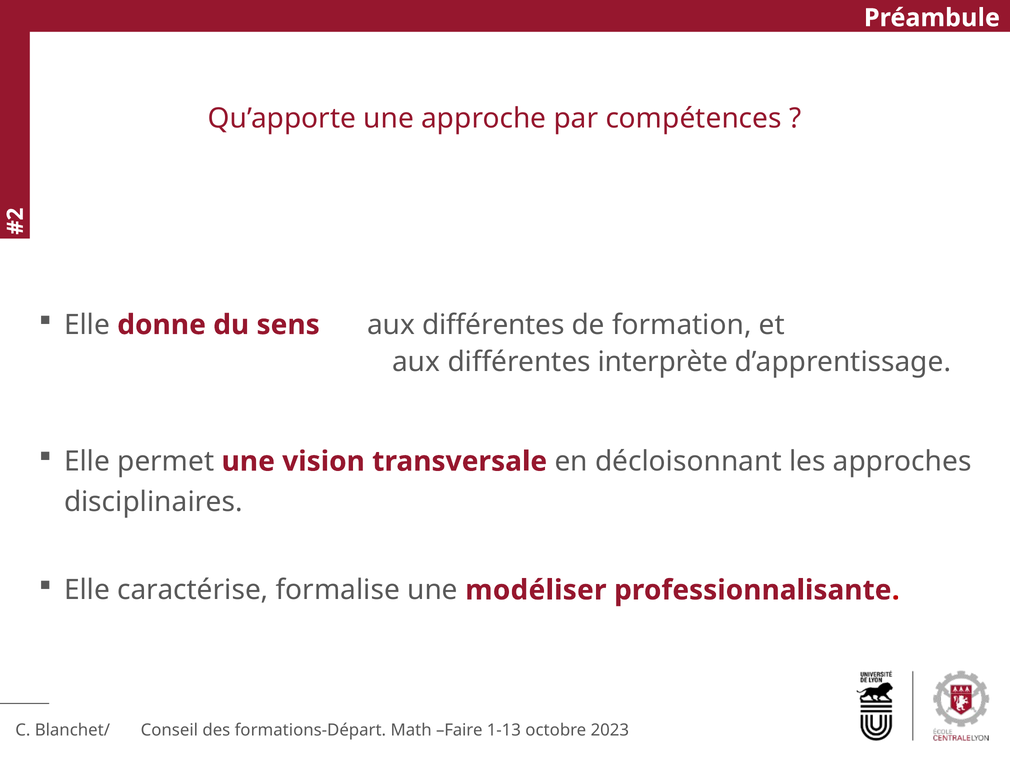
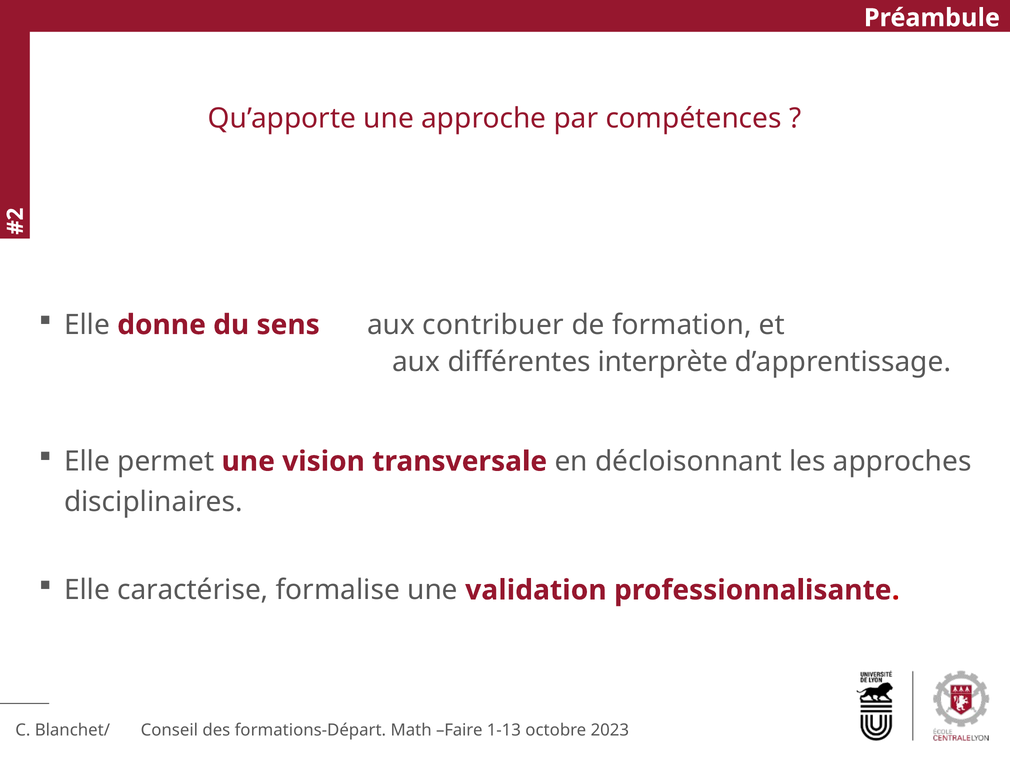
sens aux différentes: différentes -> contribuer (493, 325)
modéliser: modéliser -> validation (536, 590)
